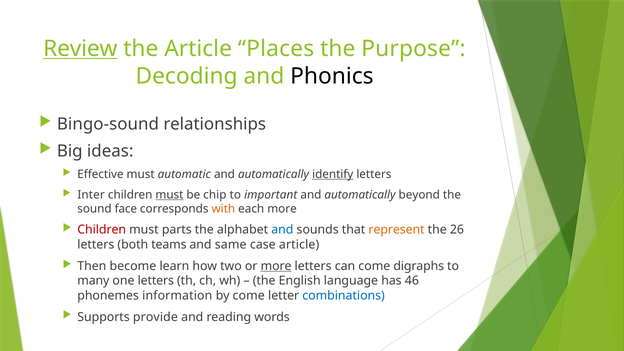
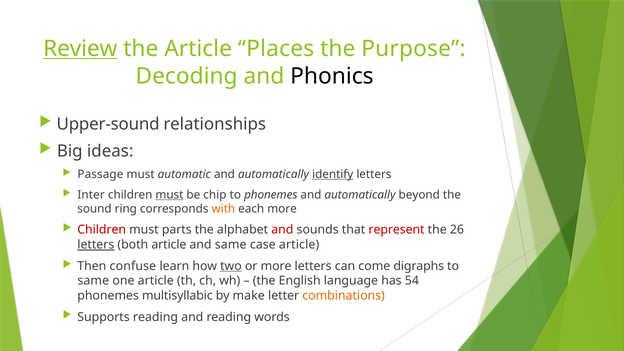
Bingo-sound: Bingo-sound -> Upper-sound (108, 124)
Effective: Effective -> Passage (100, 174)
to important: important -> phonemes (271, 195)
face: face -> ring (126, 209)
and colour: blue -> red (282, 230)
represent colour: orange -> red (397, 230)
letters underline: none -> present (96, 245)
both teams: teams -> article (169, 245)
become: become -> confuse (133, 266)
two underline: none -> present (231, 266)
more underline: present -> none (276, 266)
many: many -> same (93, 281)
one letters: letters -> article (156, 281)
46: 46 -> 54 (412, 281)
information: information -> multisyllabic (177, 296)
by come: come -> make (249, 296)
combinations colour: blue -> orange (344, 296)
Supports provide: provide -> reading (155, 317)
